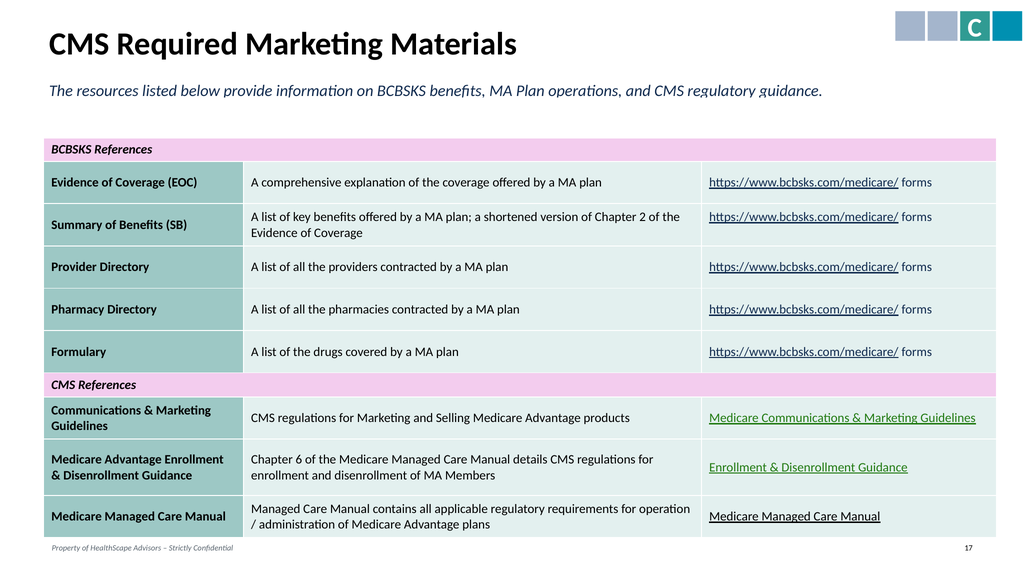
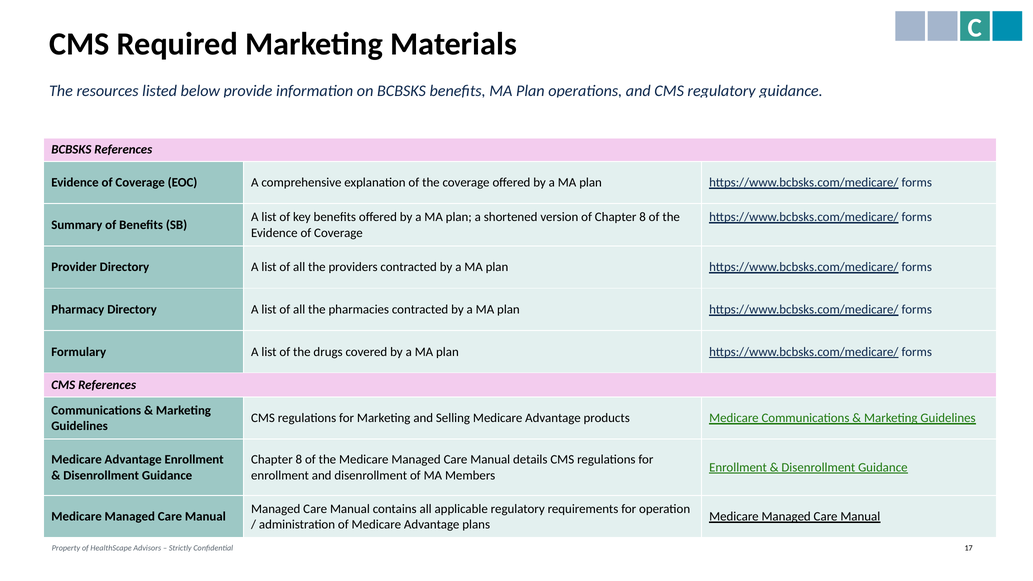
of Chapter 2: 2 -> 8 (643, 217)
6: 6 -> 8 (299, 460)
